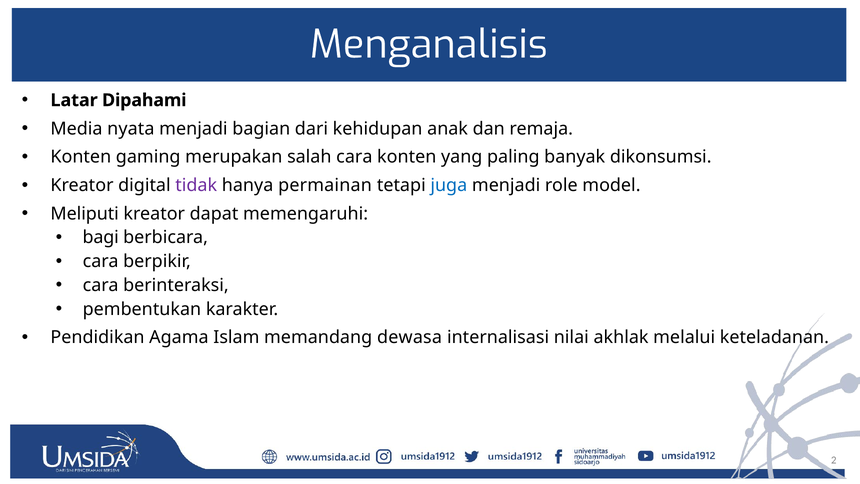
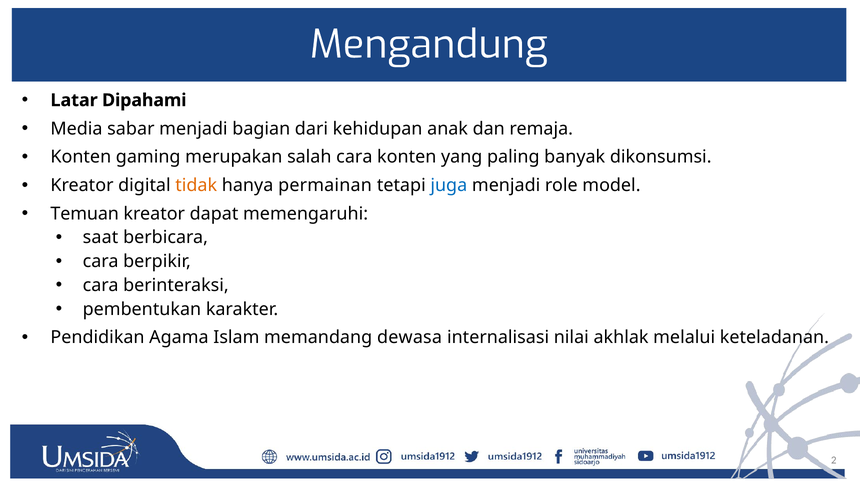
Menganalisis: Menganalisis -> Mengandung (429, 45)
nyata: nyata -> sabar (131, 129)
tidak colour: purple -> orange (196, 185)
Meliputi: Meliputi -> Temuan (85, 214)
bagi: bagi -> saat (101, 237)
